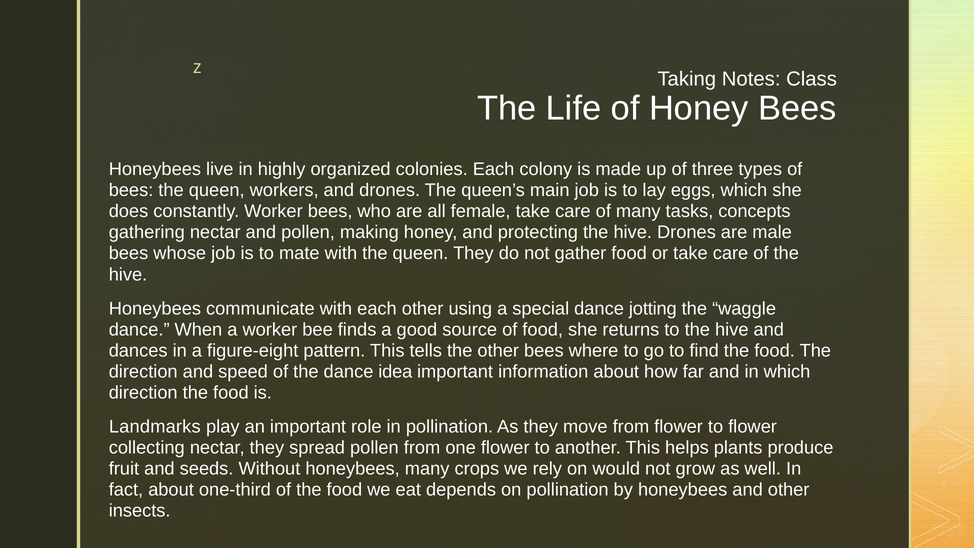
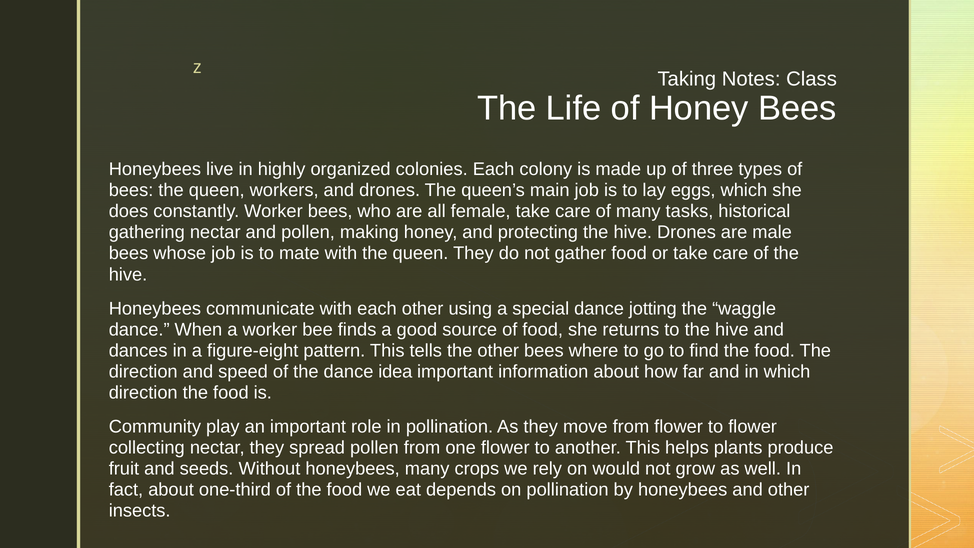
concepts: concepts -> historical (754, 211)
Landmarks: Landmarks -> Community (155, 426)
